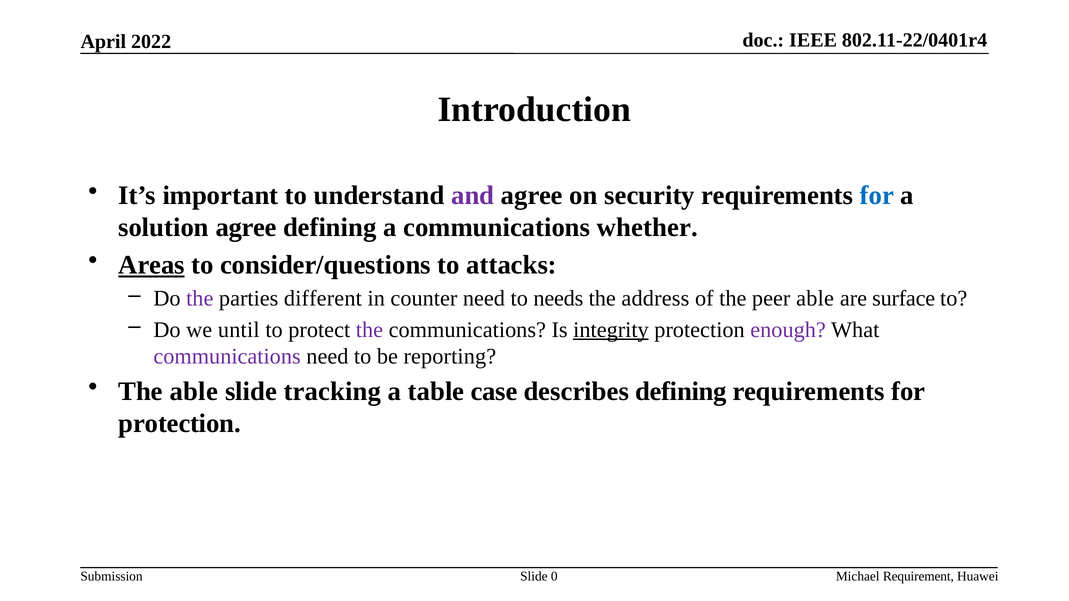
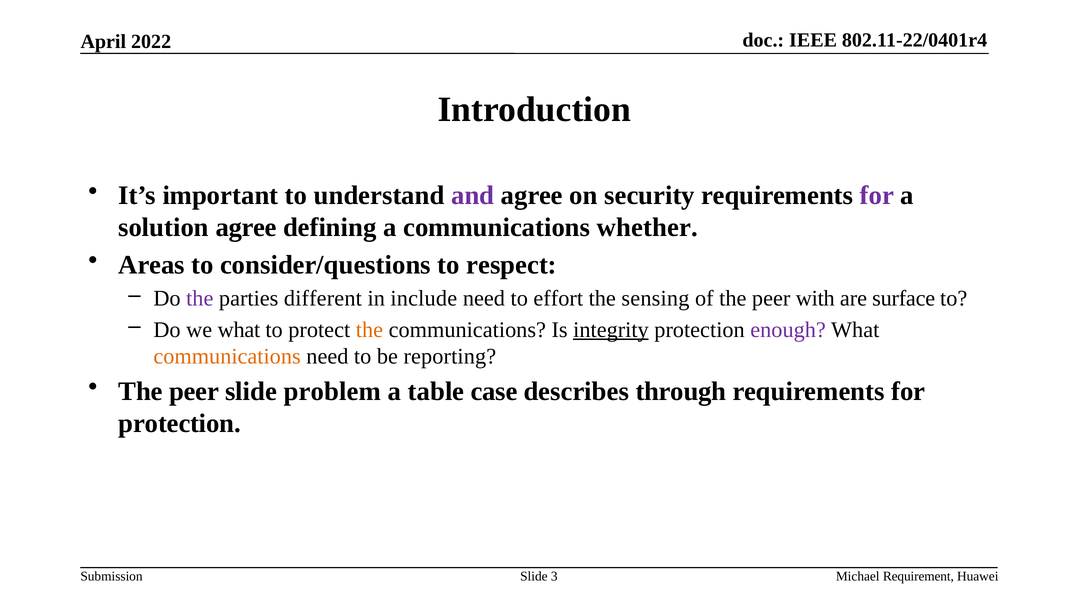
for colour: blue -> purple (877, 196)
Areas underline: present -> none (152, 265)
attacks: attacks -> respect (512, 265)
counter: counter -> include (424, 299)
needs: needs -> effort (558, 299)
address: address -> sensing (655, 299)
peer able: able -> with (815, 299)
we until: until -> what (239, 330)
the colour: purple -> orange (369, 330)
communications colour: purple -> orange (227, 357)
able: able -> peer (194, 392)
tracking: tracking -> problem (332, 392)
describes defining: defining -> through (681, 392)
0: 0 -> 3 (554, 577)
